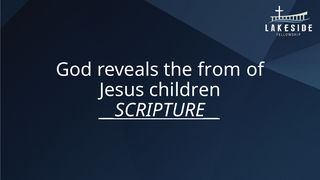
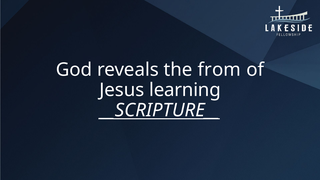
children: children -> learning (185, 90)
